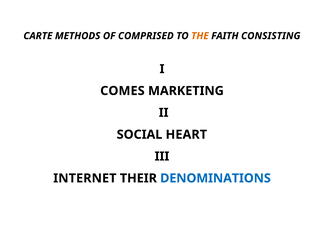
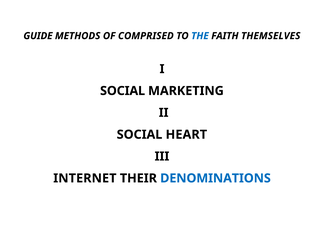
CARTE: CARTE -> GUIDE (38, 36)
THE colour: orange -> blue (200, 36)
CONSISTING: CONSISTING -> THEMSELVES (271, 36)
COMES: COMES -> SOCIAL (123, 91)
